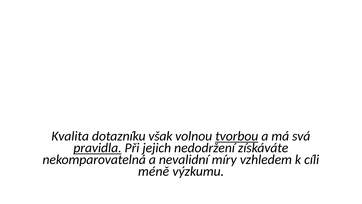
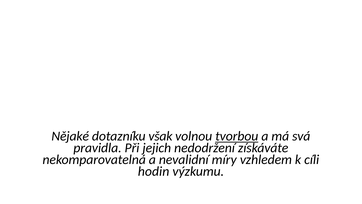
Kvalita: Kvalita -> Nějaké (70, 136)
pravidla underline: present -> none (97, 148)
méně: méně -> hodin (154, 171)
